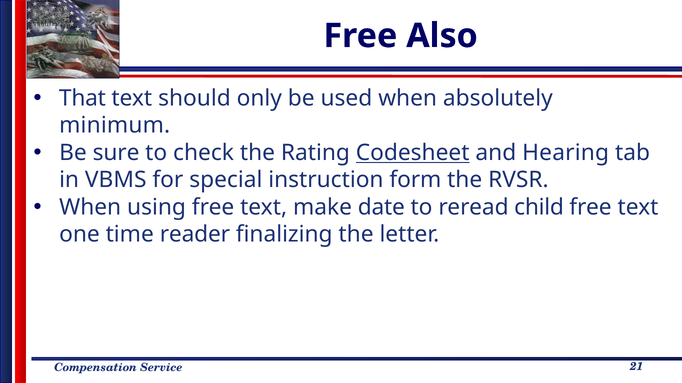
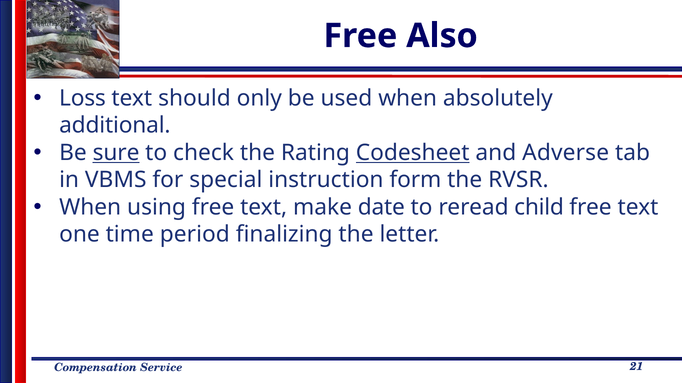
That: That -> Loss (82, 98)
minimum: minimum -> additional (115, 126)
sure underline: none -> present (116, 153)
Hearing: Hearing -> Adverse (566, 153)
reader: reader -> period (195, 235)
